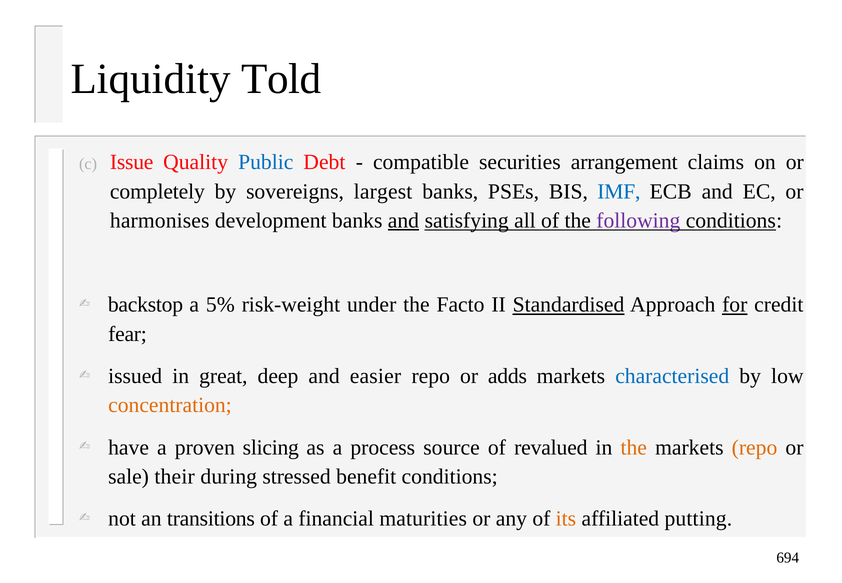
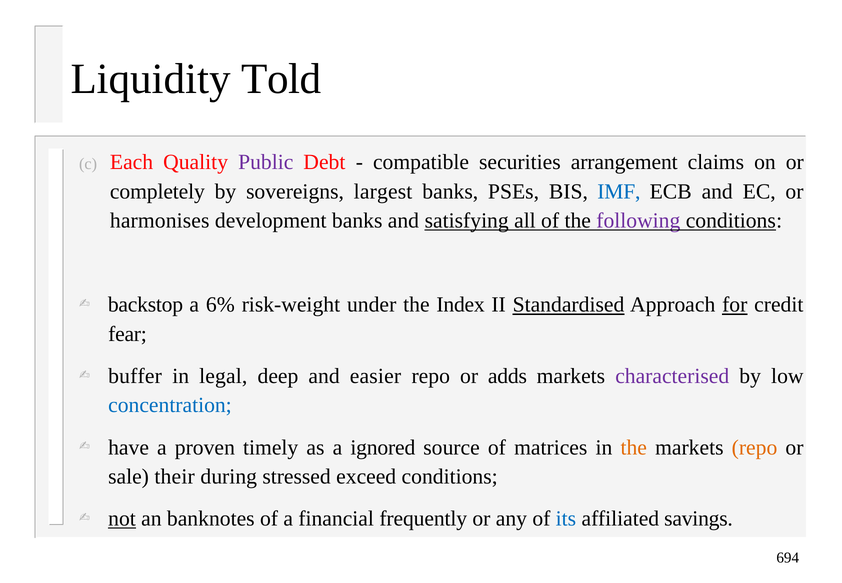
Issue: Issue -> Each (132, 162)
Public colour: blue -> purple (266, 162)
and underline: present -> none (403, 221)
5%: 5% -> 6% (220, 305)
Facto: Facto -> Index (461, 305)
issued: issued -> buffer (135, 376)
great: great -> legal (223, 376)
characterised colour: blue -> purple (672, 376)
concentration colour: orange -> blue (170, 405)
slicing: slicing -> timely (271, 447)
process: process -> ignored (383, 447)
revalued: revalued -> matrices (551, 447)
benefit: benefit -> exceed (366, 477)
not underline: none -> present (122, 519)
transitions: transitions -> banknotes (211, 519)
maturities: maturities -> frequently (423, 519)
its colour: orange -> blue (566, 519)
putting: putting -> savings (699, 519)
